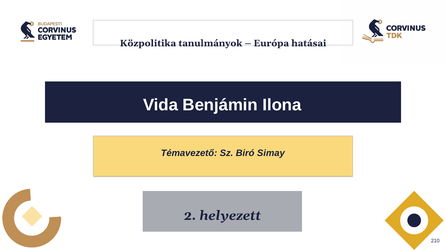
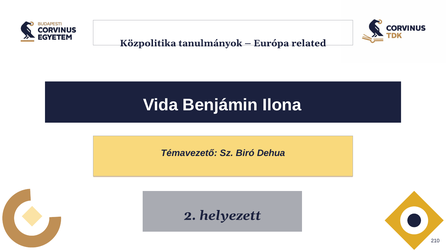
hatásai: hatásai -> related (309, 43)
Simay: Simay -> Dehua (271, 153)
